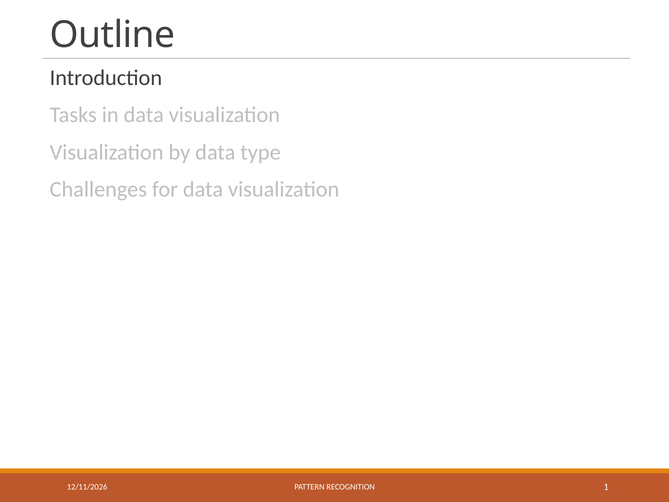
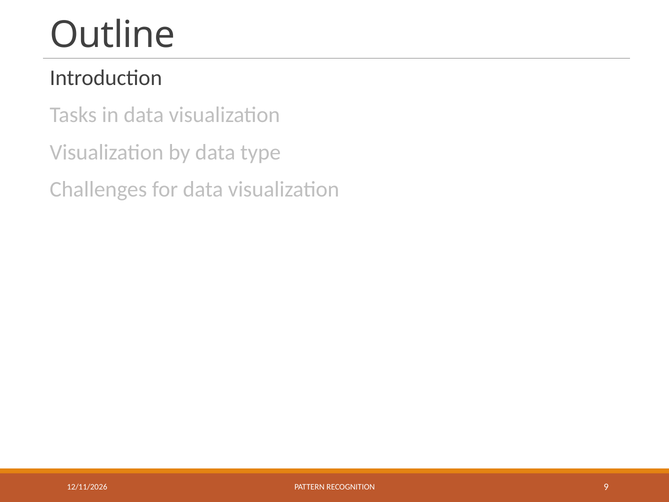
1: 1 -> 9 (606, 487)
